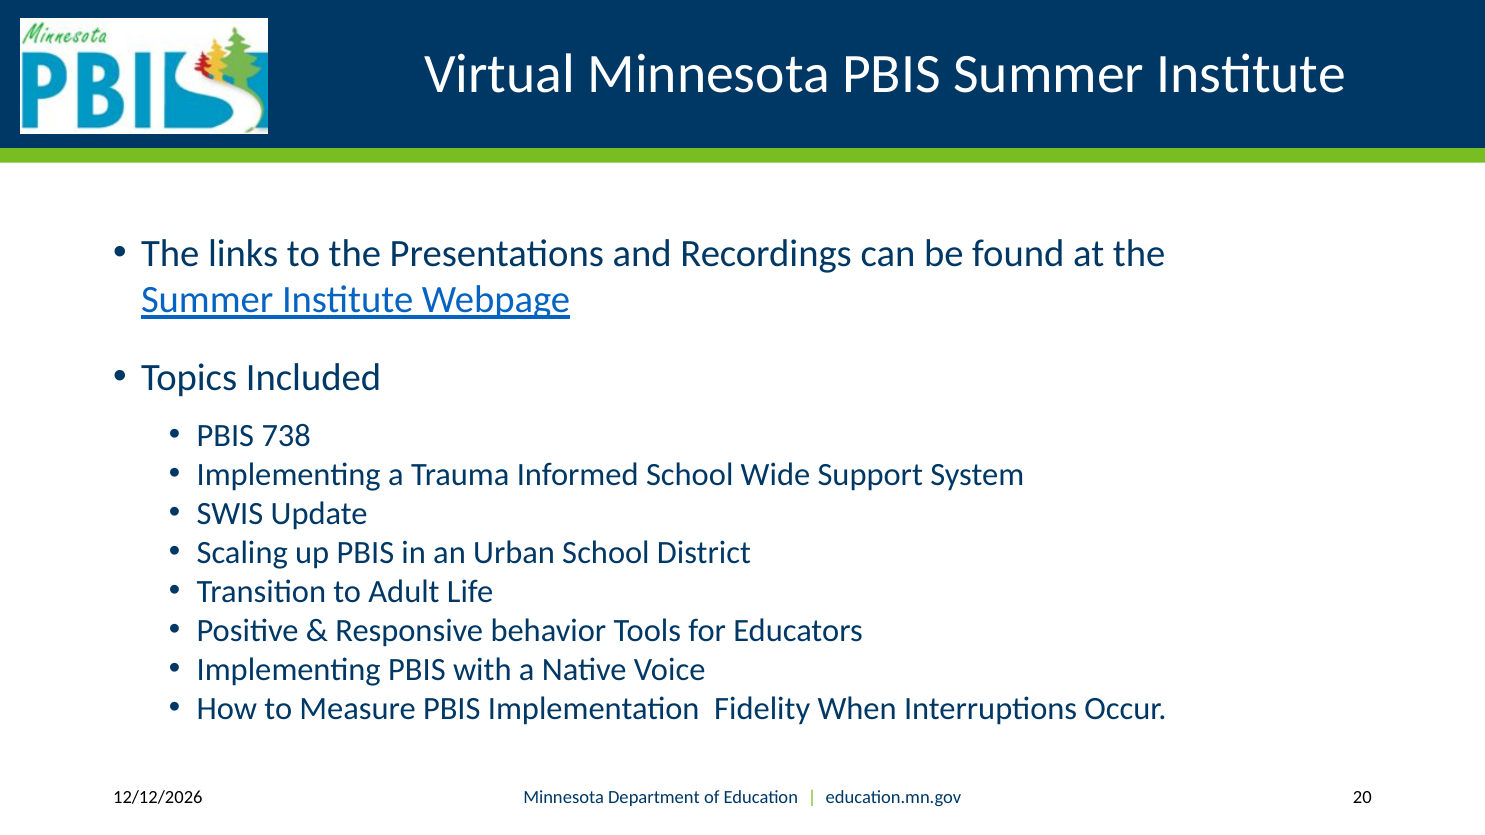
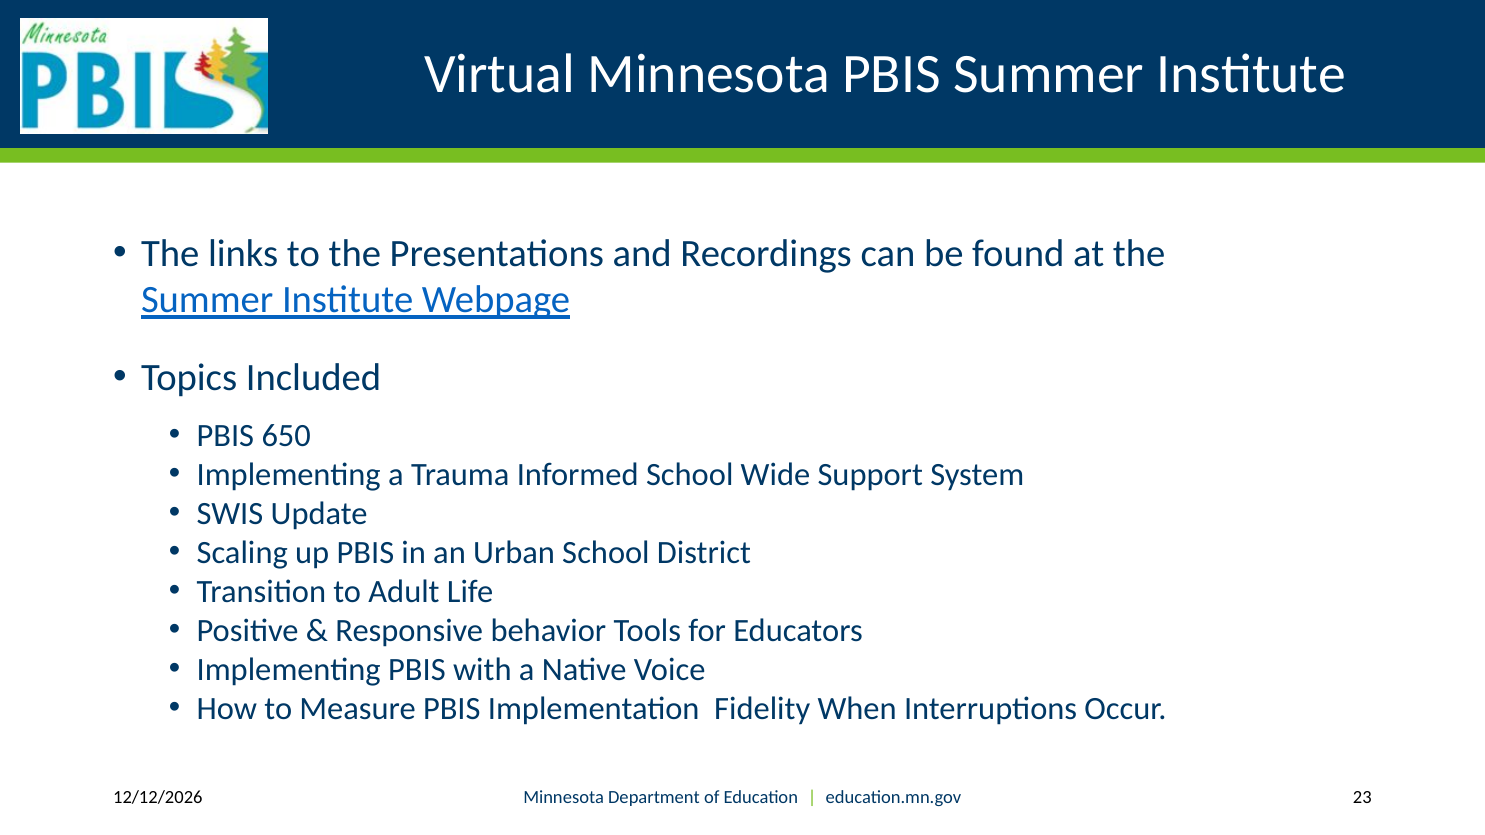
738: 738 -> 650 (286, 436)
20: 20 -> 23 (1362, 798)
